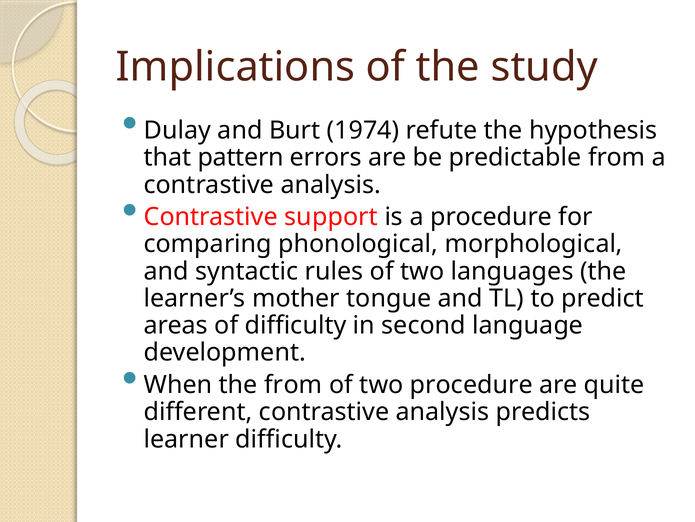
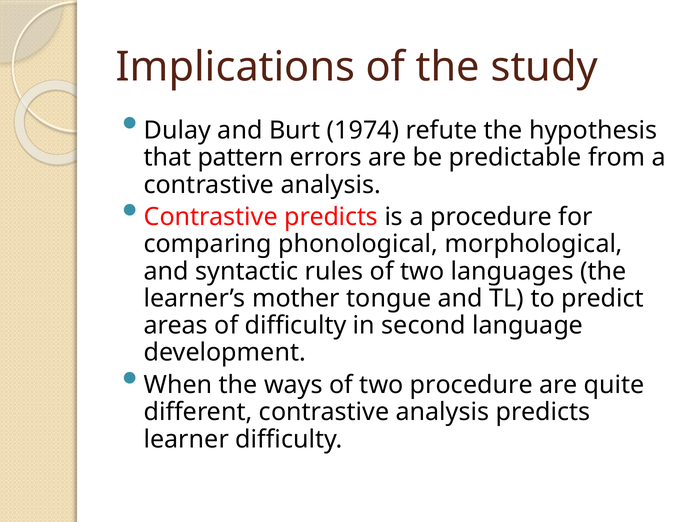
Contrastive support: support -> predicts (331, 217)
the from: from -> ways (293, 384)
